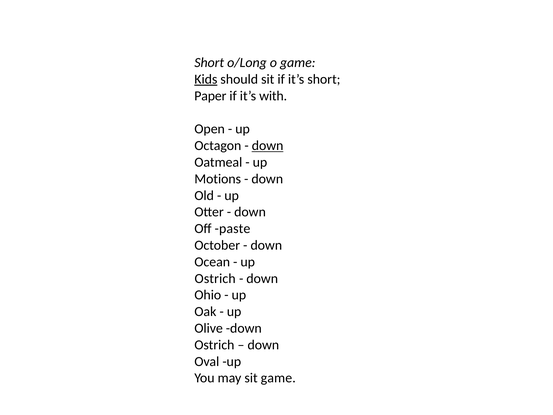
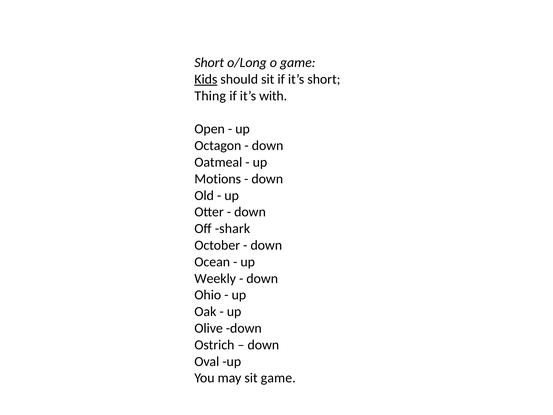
Paper: Paper -> Thing (210, 96)
down underline: present -> none (268, 146)
paste: paste -> shark (233, 229)
Ostrich: Ostrich -> Weekly (215, 278)
